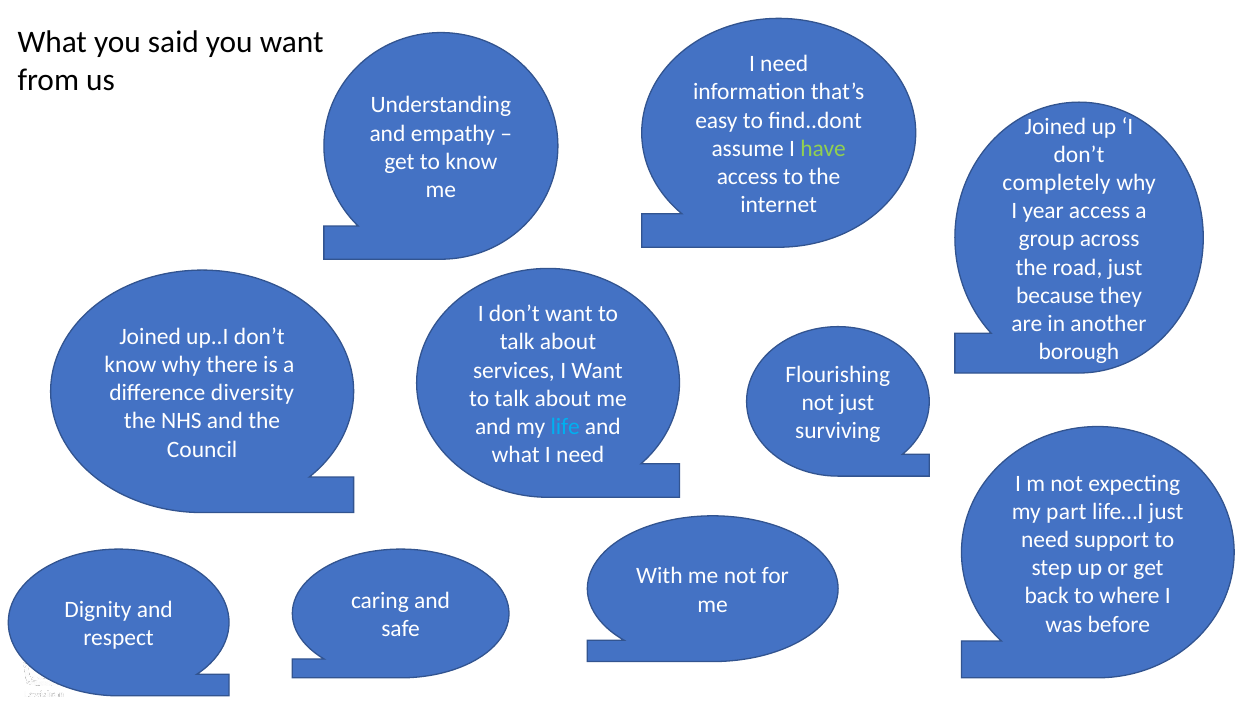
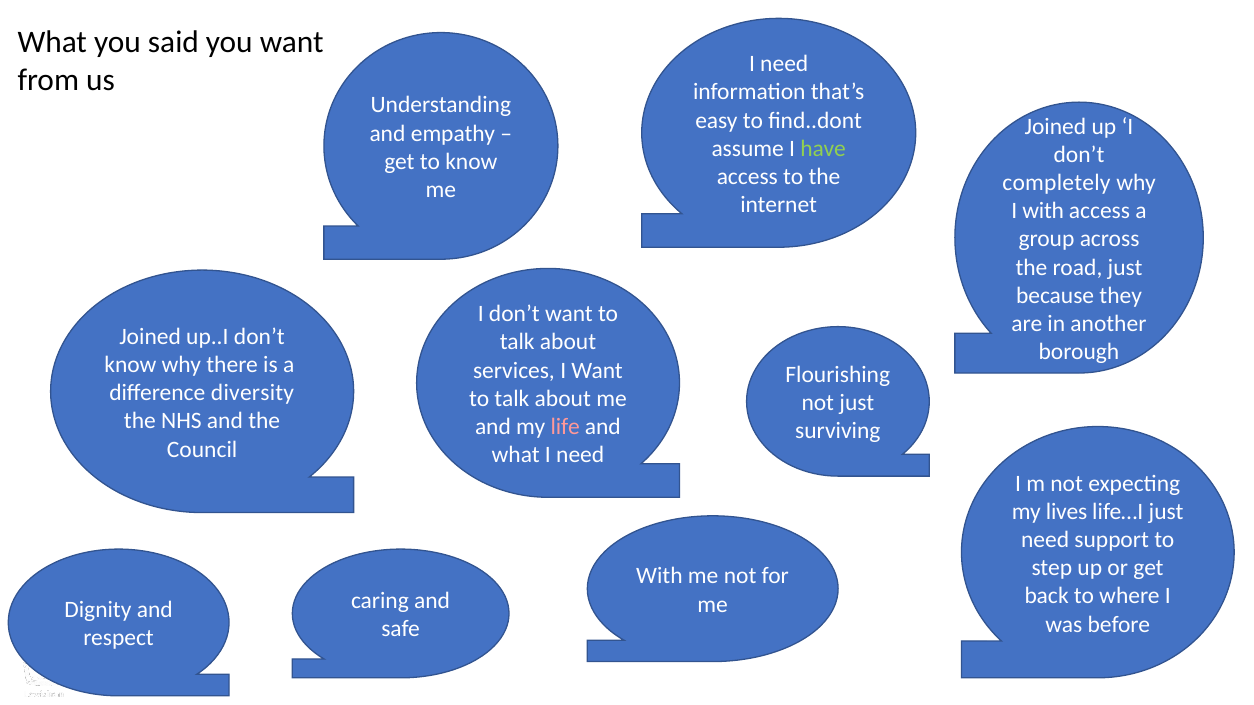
I year: year -> with (1043, 211)
life colour: light blue -> pink (565, 427)
part: part -> lives (1067, 512)
